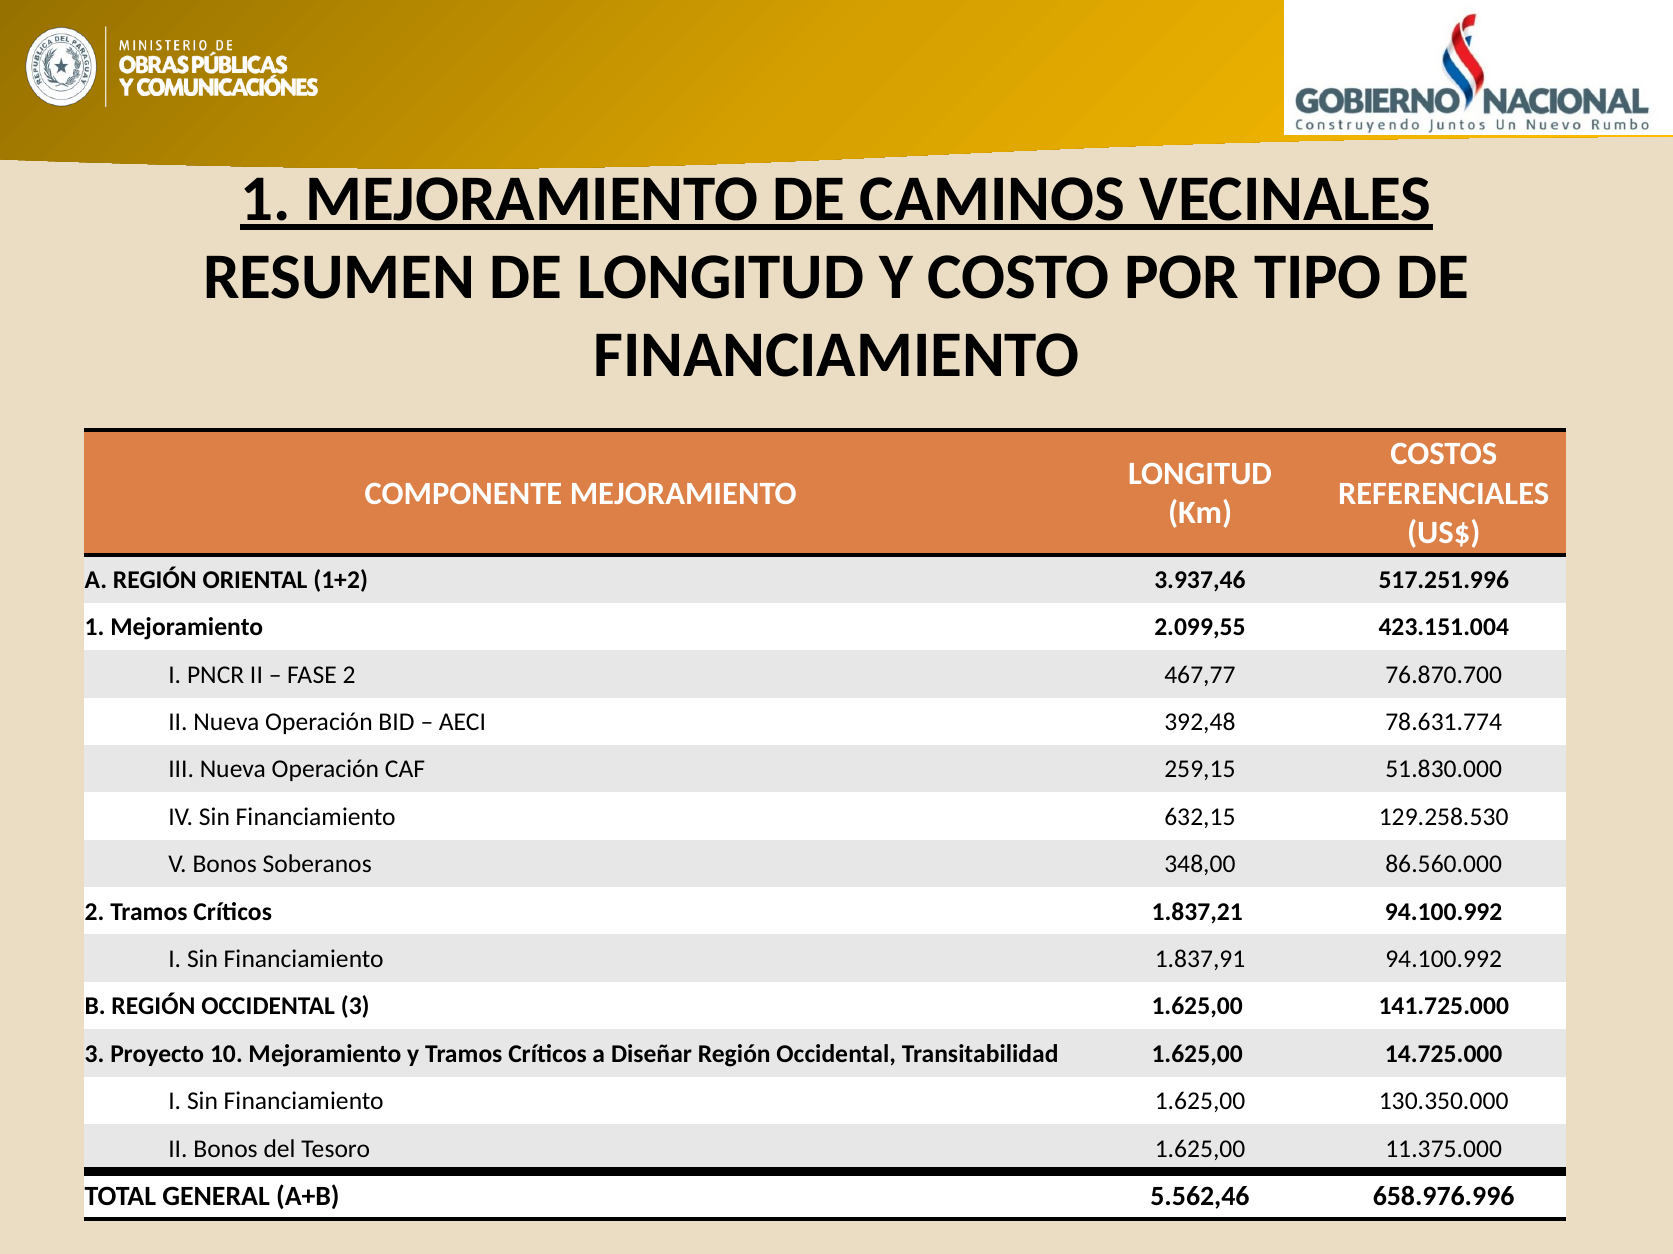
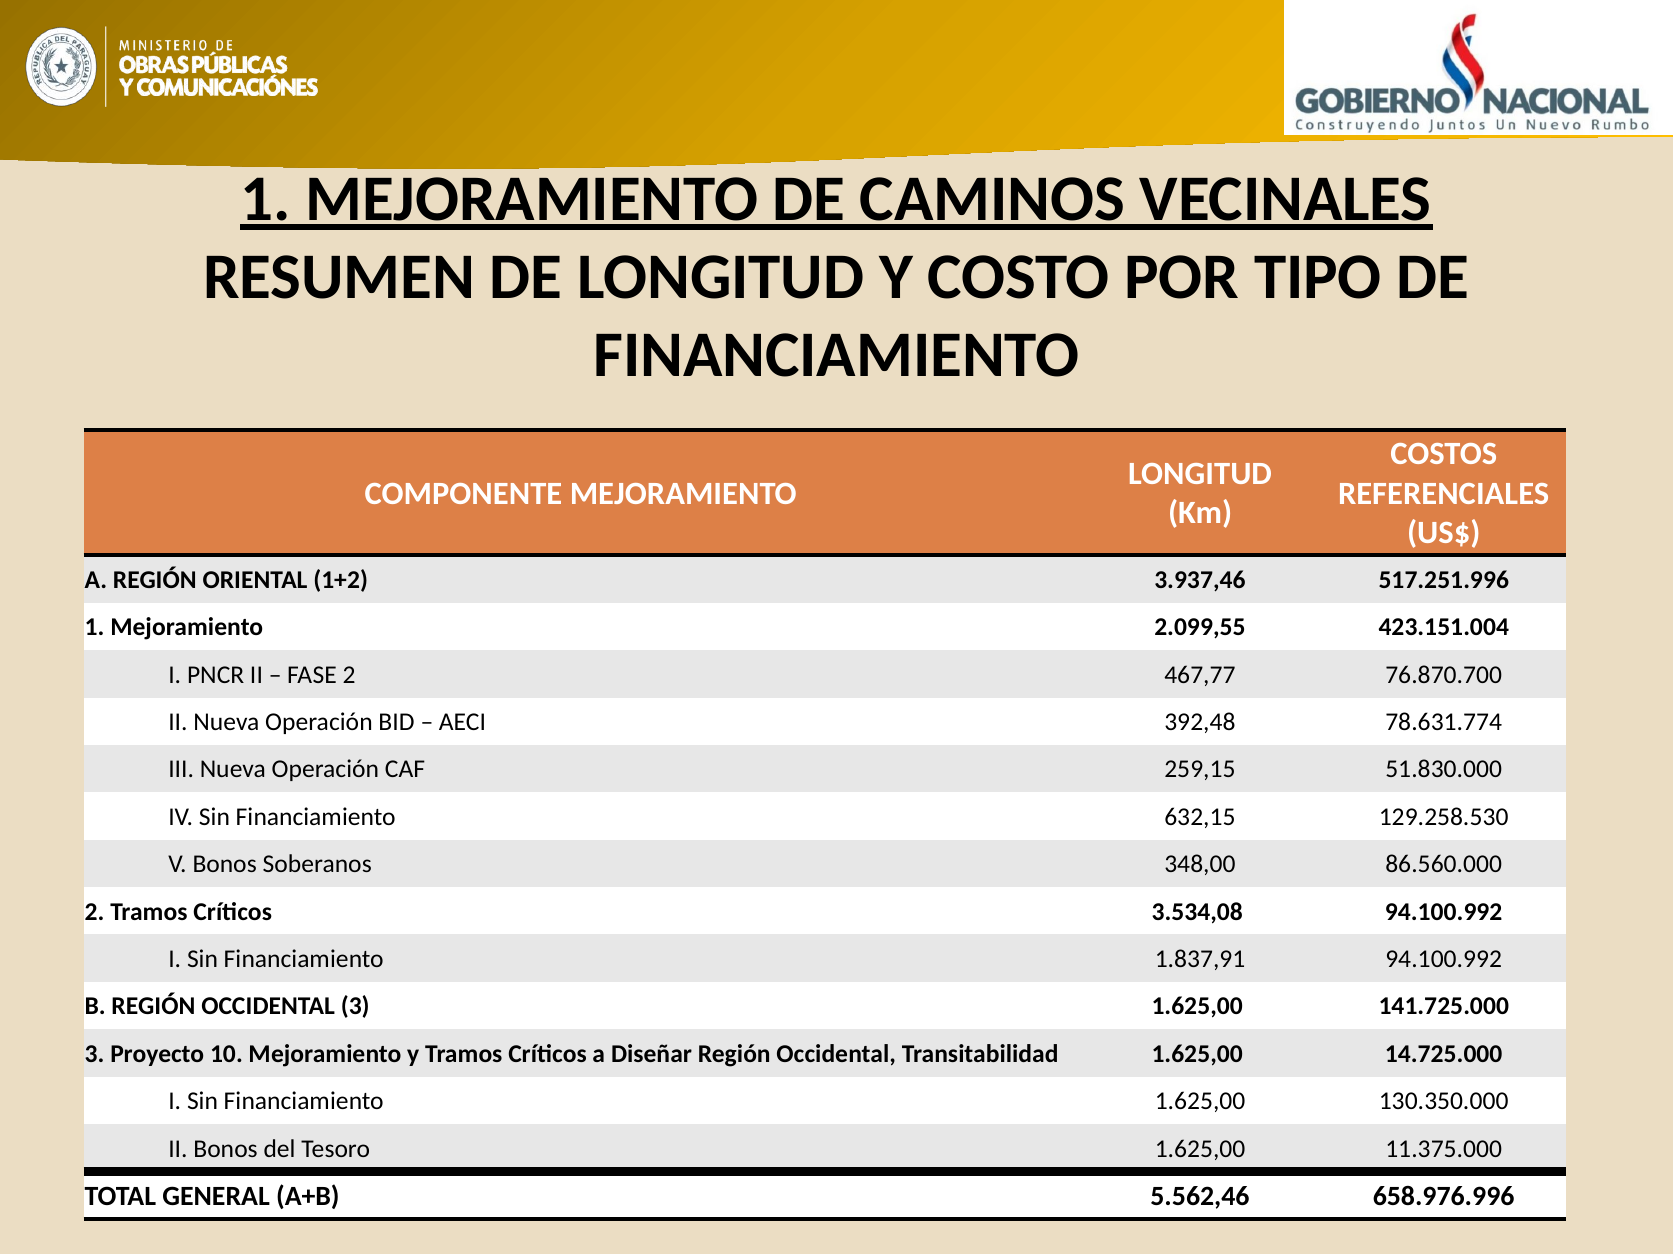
1.837,21: 1.837,21 -> 3.534,08 (1197, 912)
